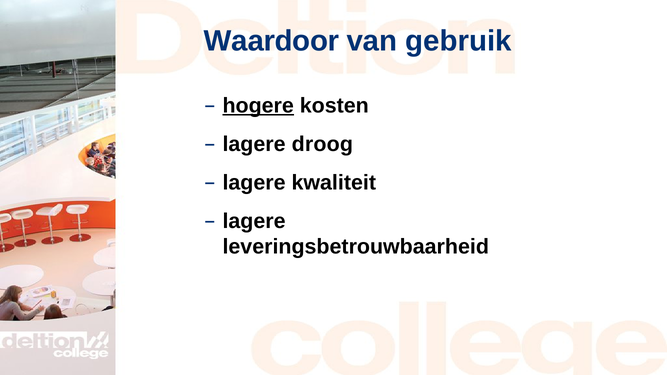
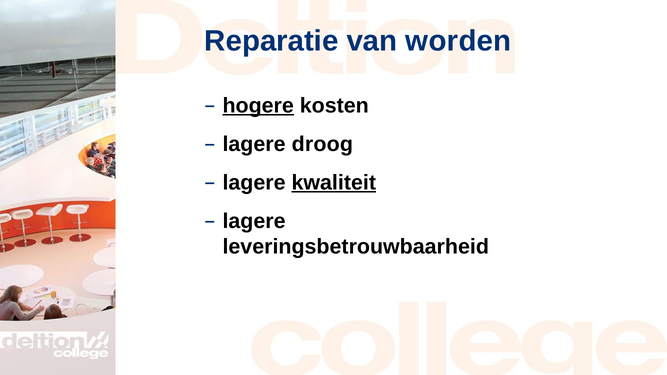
Waardoor: Waardoor -> Reparatie (271, 41)
gebruik: gebruik -> worden (458, 41)
kwaliteit underline: none -> present (334, 183)
